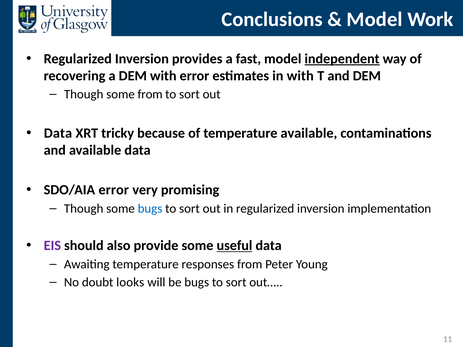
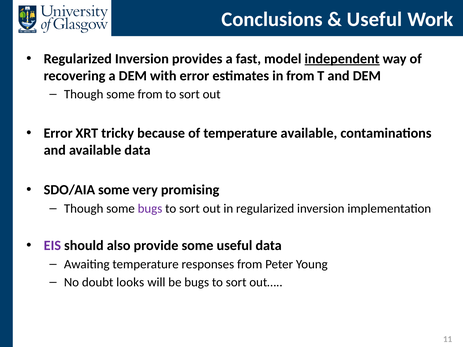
Model: Model -> Useful (375, 20)
in with: with -> from (300, 76)
Data: Data -> Error (58, 133)
SDO/AIA error: error -> some (114, 190)
bugs colour: blue -> purple (150, 209)
useful underline: present -> none (234, 246)
